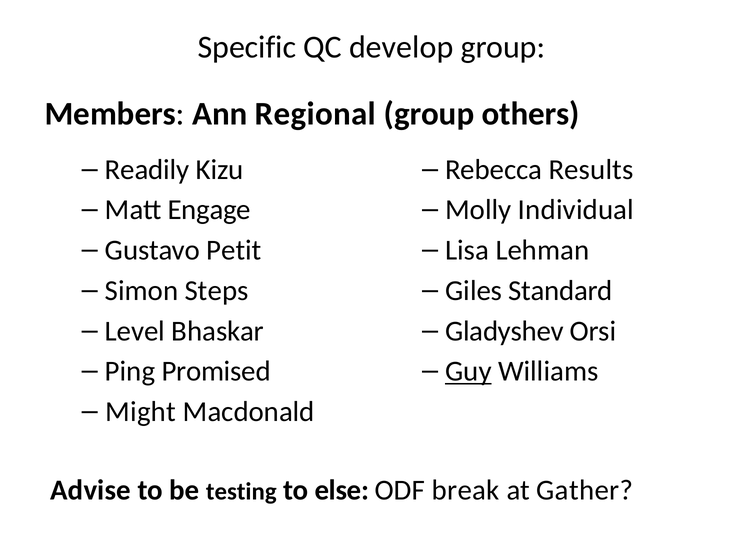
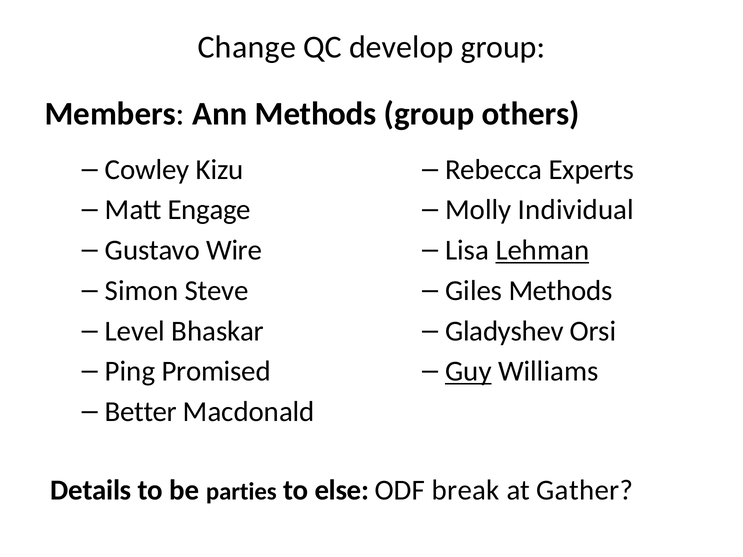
Specific: Specific -> Change (247, 47)
Ann Regional: Regional -> Methods (316, 114)
Readily: Readily -> Cowley (147, 170)
Results: Results -> Experts (591, 170)
Petit: Petit -> Wire (234, 250)
Lehman underline: none -> present (542, 250)
Steps: Steps -> Steve (217, 291)
Giles Standard: Standard -> Methods (560, 291)
Might: Might -> Better (141, 412)
Advise: Advise -> Details (91, 491)
testing: testing -> parties (241, 492)
